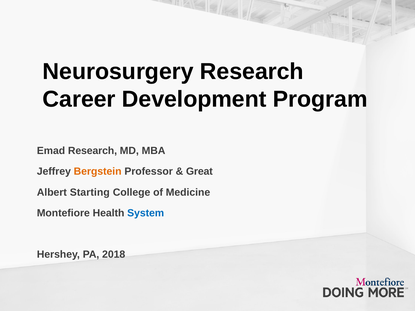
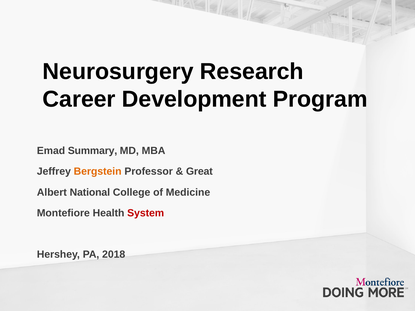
Emad Research: Research -> Summary (93, 151)
Starting: Starting -> National (90, 192)
System colour: blue -> red (146, 213)
